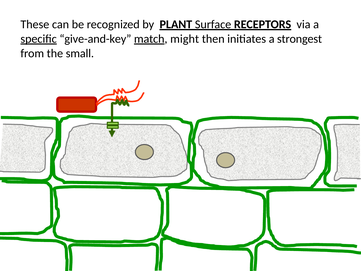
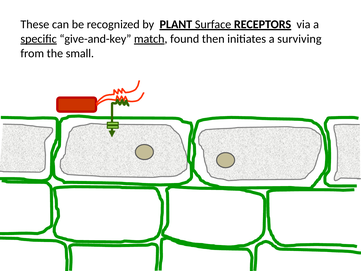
might: might -> found (185, 39)
strongest: strongest -> surviving (299, 39)
